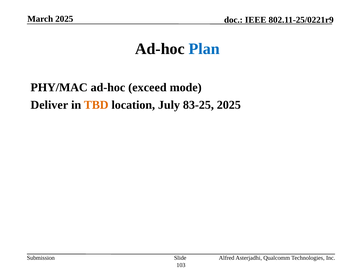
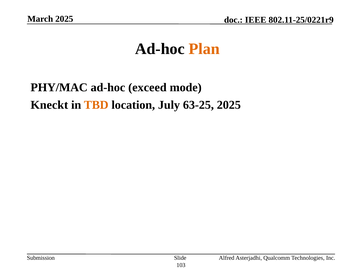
Plan colour: blue -> orange (204, 49)
Deliver: Deliver -> Kneckt (49, 105)
83-25: 83-25 -> 63-25 (198, 105)
